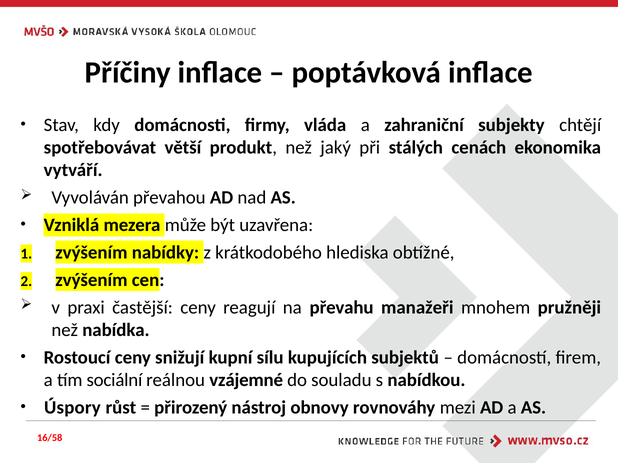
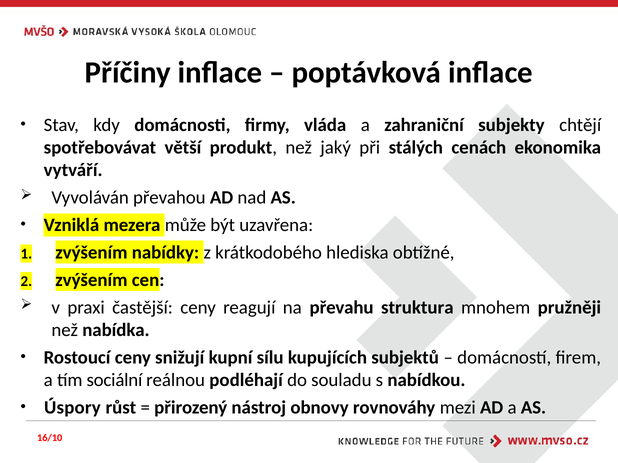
manažeři: manažeři -> struktura (417, 308)
vzájemné: vzájemné -> podléhají (246, 380)
16/58: 16/58 -> 16/10 (50, 438)
